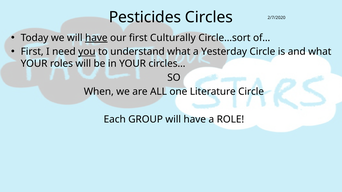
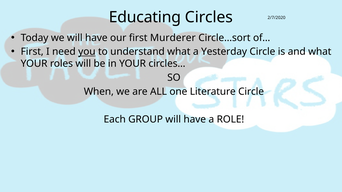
Pesticides: Pesticides -> Educating (145, 17)
have underline: present -> none (96, 38)
Culturally: Culturally -> Murderer (173, 38)
